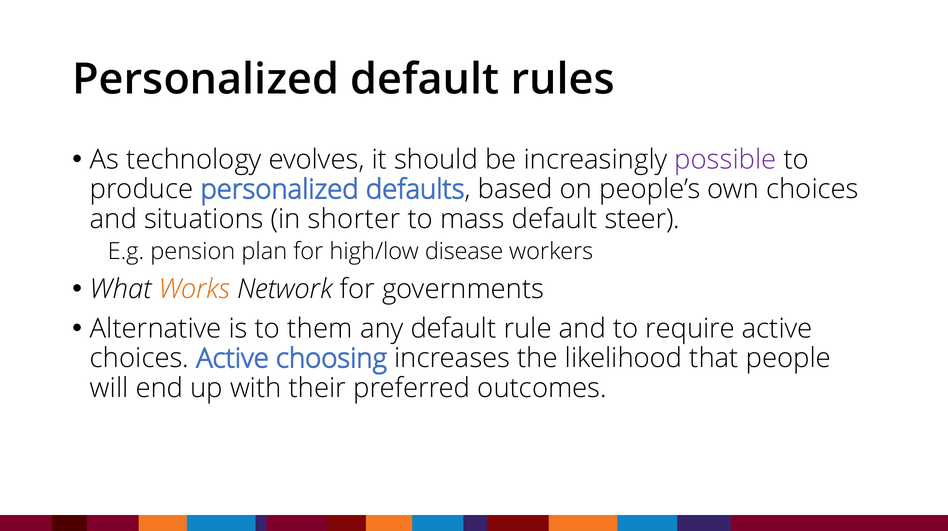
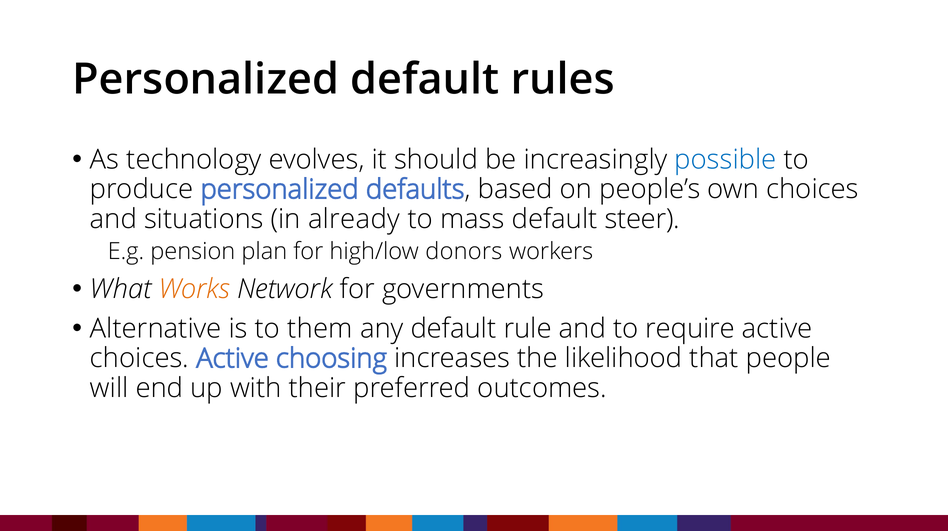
possible colour: purple -> blue (725, 160)
shorter: shorter -> already (354, 219)
disease: disease -> donors (464, 252)
